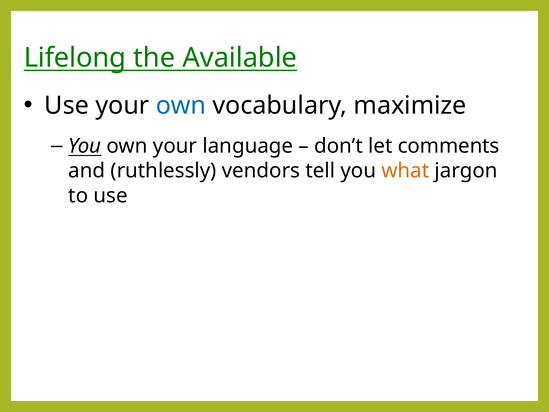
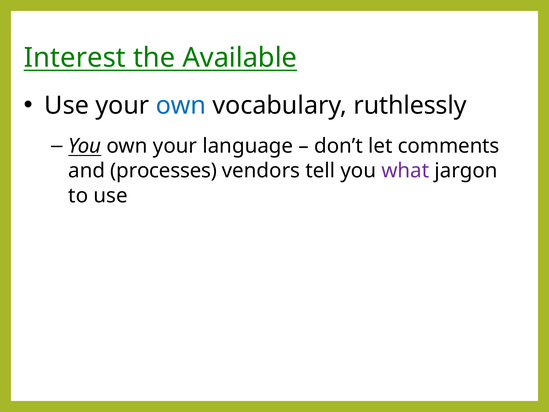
Lifelong: Lifelong -> Interest (75, 58)
maximize: maximize -> ruthlessly (410, 105)
ruthlessly: ruthlessly -> processes (164, 171)
what colour: orange -> purple (405, 171)
